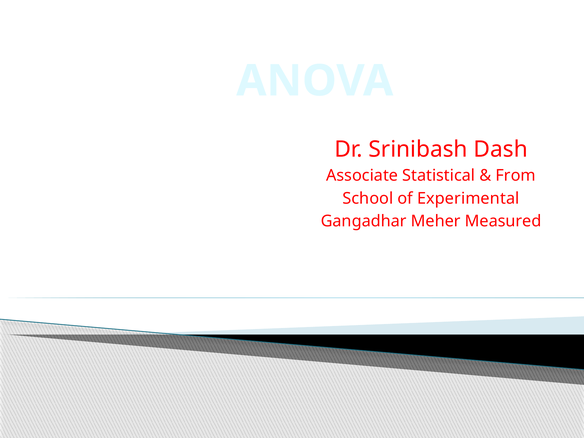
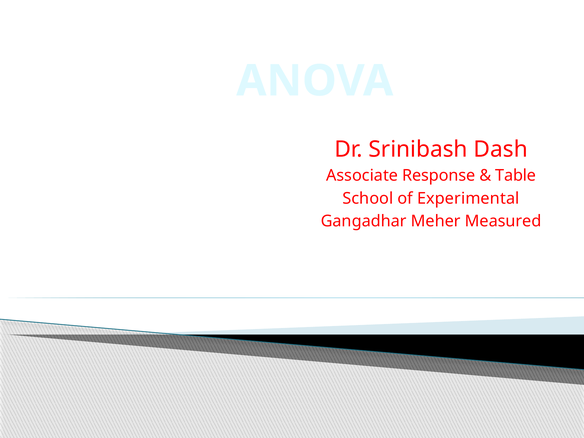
Statistical: Statistical -> Response (439, 176)
From: From -> Table (516, 176)
